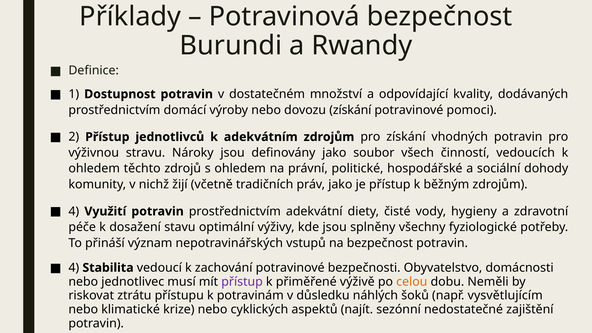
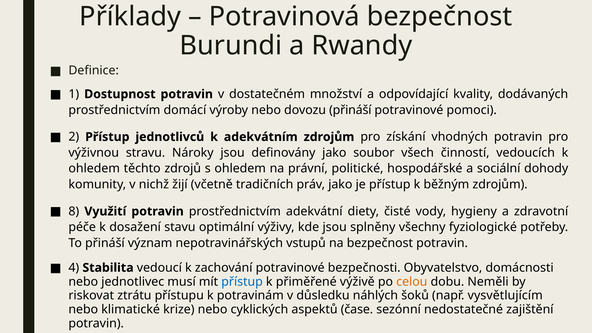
dovozu získání: získání -> přináší (350, 110)
4: 4 -> 8 (74, 211)
přístup colour: purple -> blue (242, 282)
najít: najít -> čase (357, 309)
